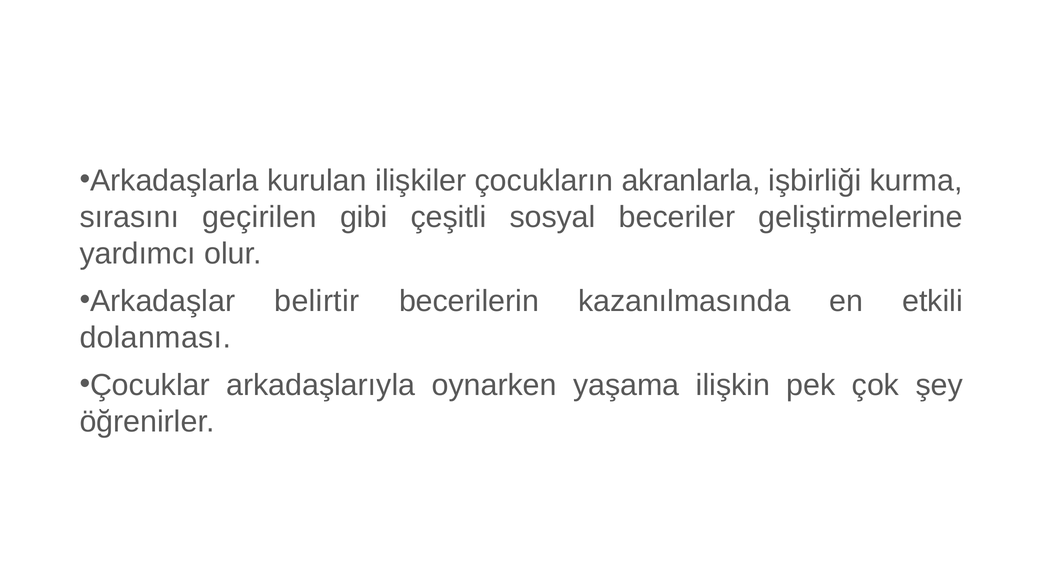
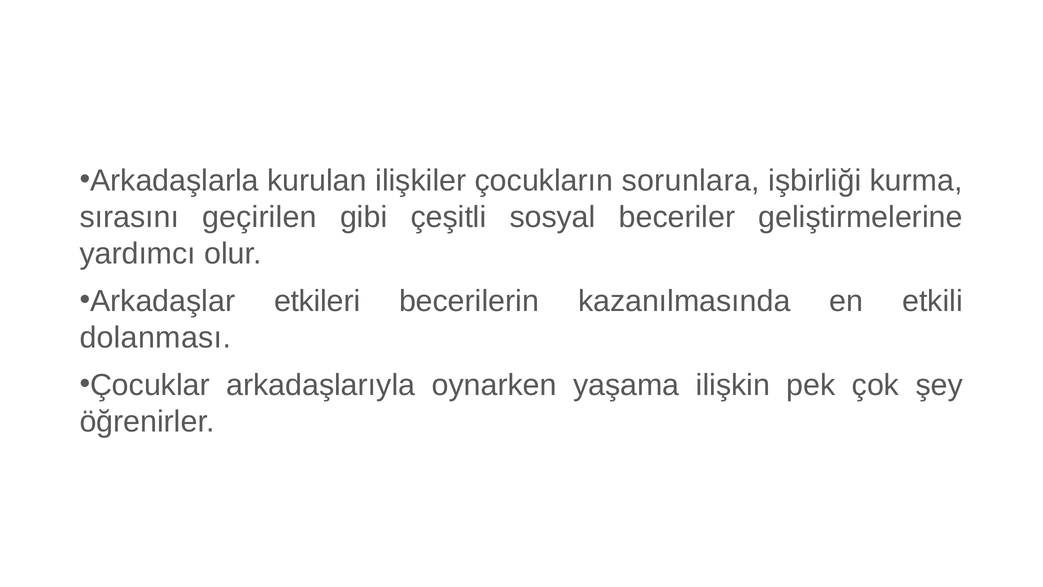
akranlarla: akranlarla -> sorunlara (691, 180)
belirtir: belirtir -> etkileri (317, 301)
